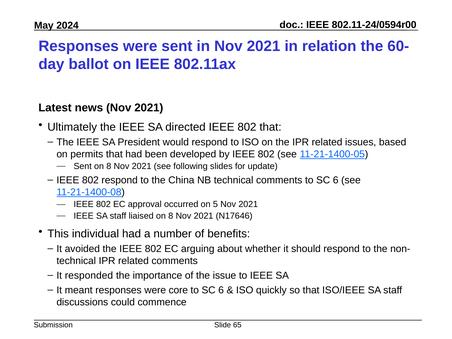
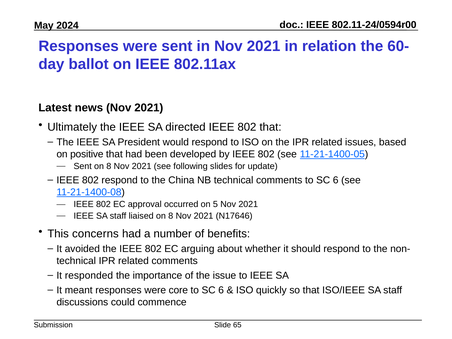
permits: permits -> positive (87, 154)
individual: individual -> concerns (95, 234)
